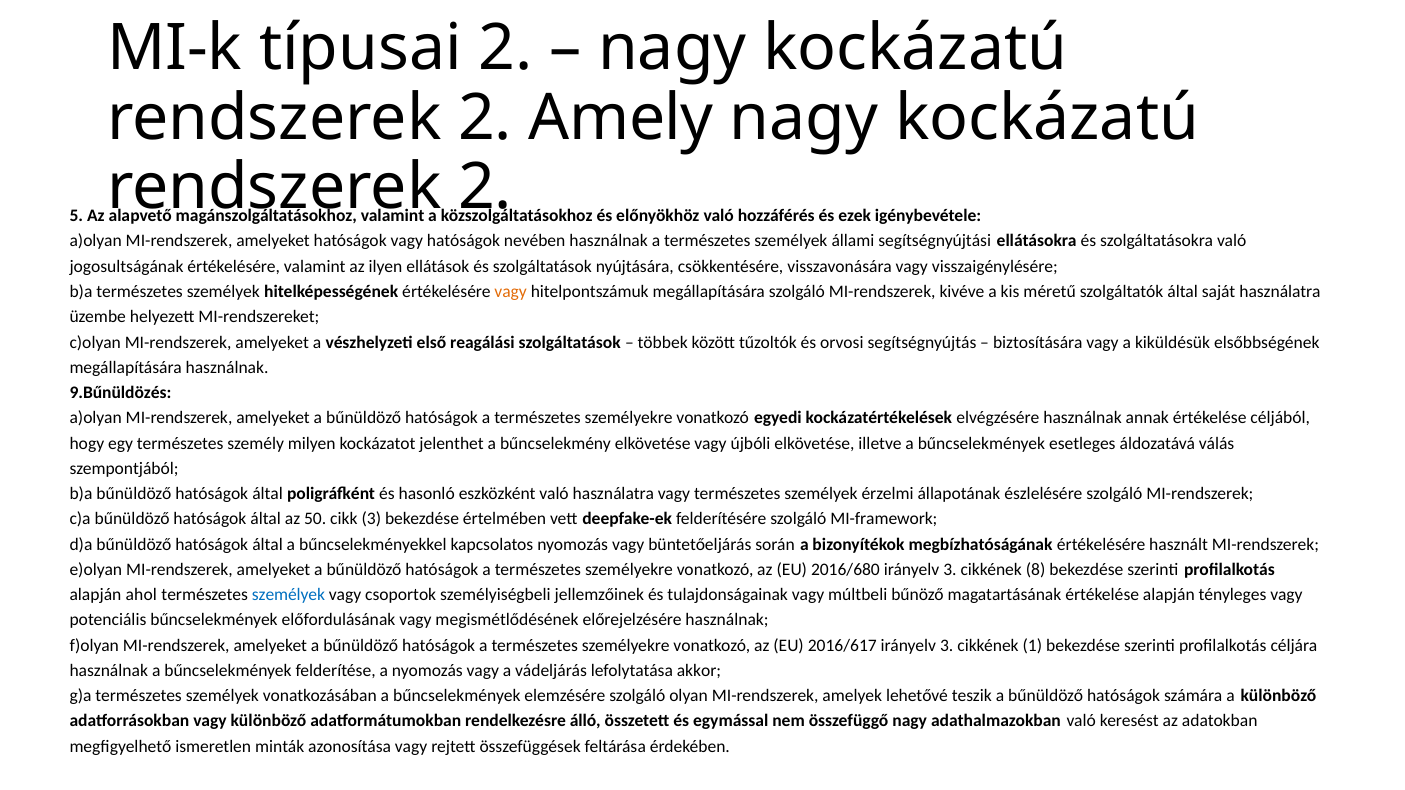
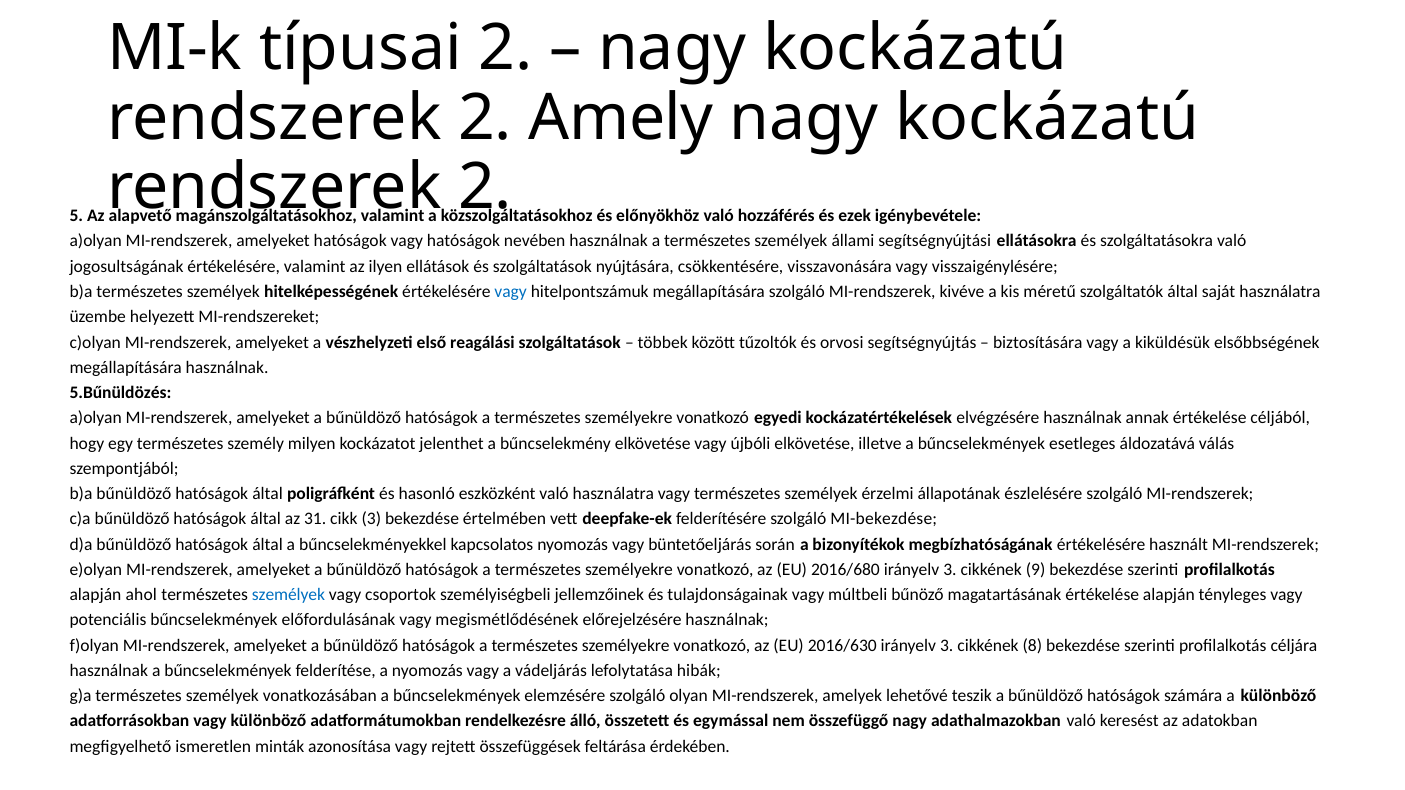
vagy colour: orange -> blue (511, 292)
9.Bűnüldözés: 9.Bűnüldözés -> 5.Bűnüldözés (121, 393)
50: 50 -> 31 (315, 519)
MI-framework: MI-framework -> MI-bekezdése (884, 519)
8: 8 -> 9 (1036, 570)
2016/617: 2016/617 -> 2016/630 (842, 646)
1: 1 -> 8 (1032, 646)
akkor: akkor -> hibák (699, 671)
